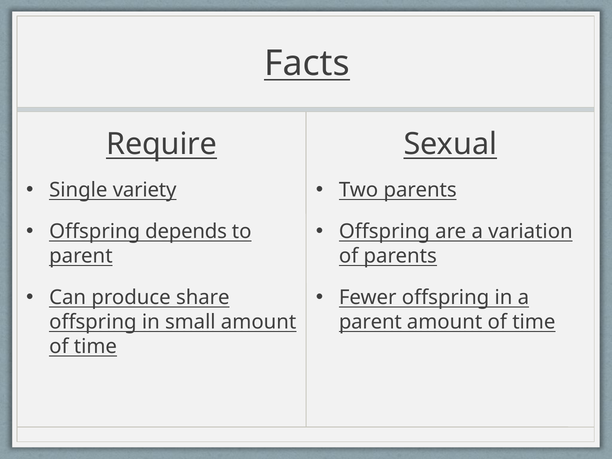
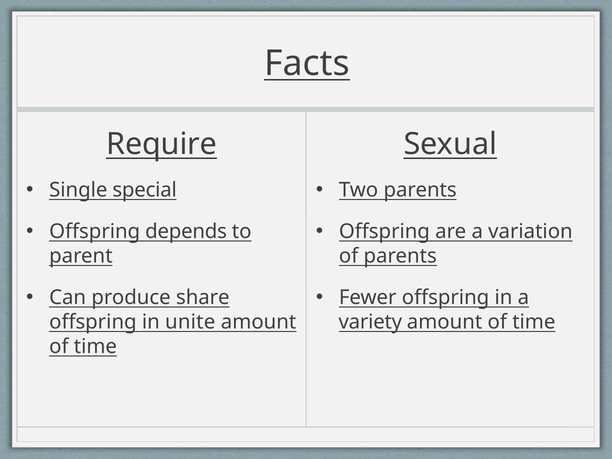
variety: variety -> special (145, 190)
small: small -> unite (190, 322)
parent: parent -> variety (370, 322)
